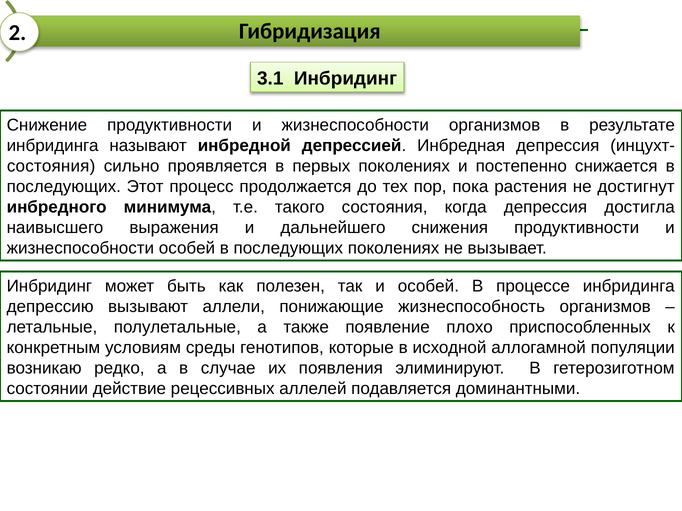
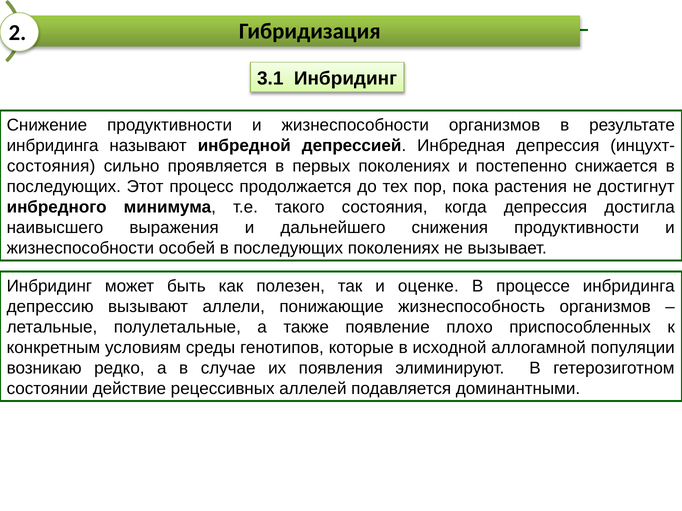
и особей: особей -> оценке (428, 287)
